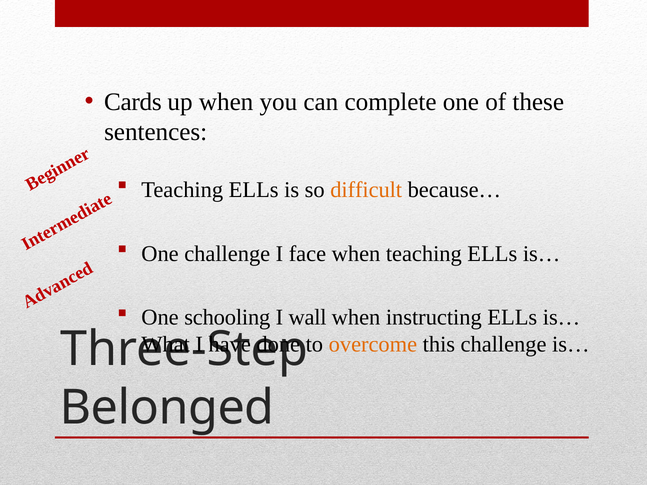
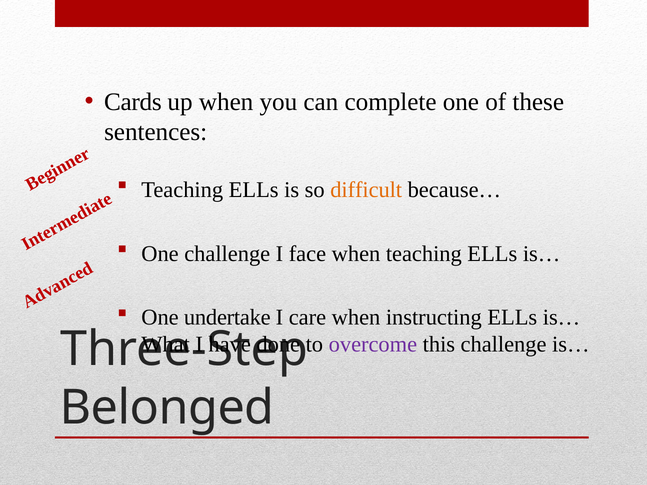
schooling: schooling -> undertake (227, 318)
wall: wall -> care (307, 318)
overcome colour: orange -> purple (373, 345)
